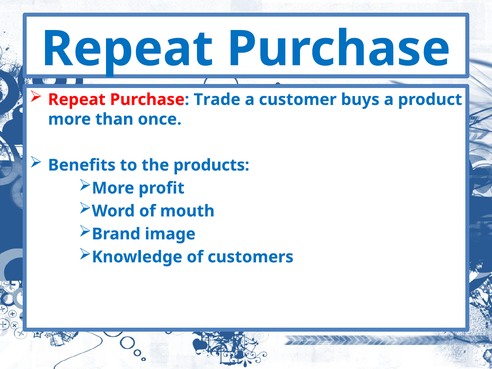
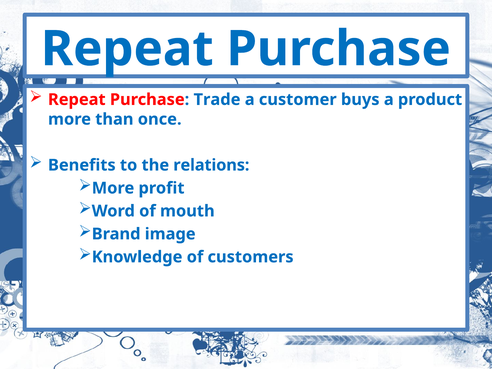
products: products -> relations (211, 165)
